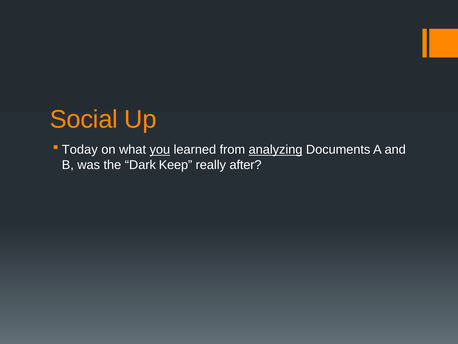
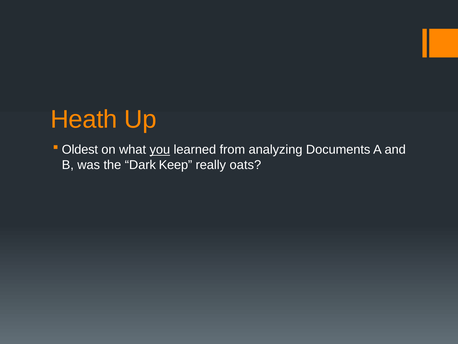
Social: Social -> Heath (84, 119)
Today: Today -> Oldest (80, 150)
analyzing underline: present -> none (276, 150)
after: after -> oats (245, 165)
